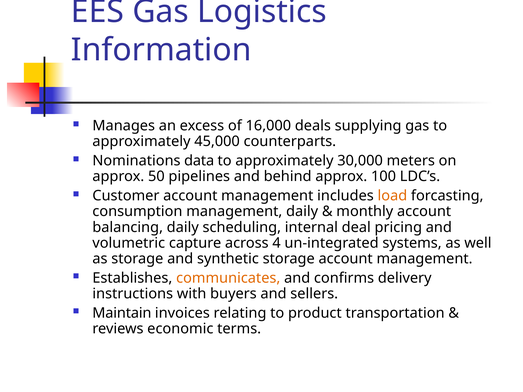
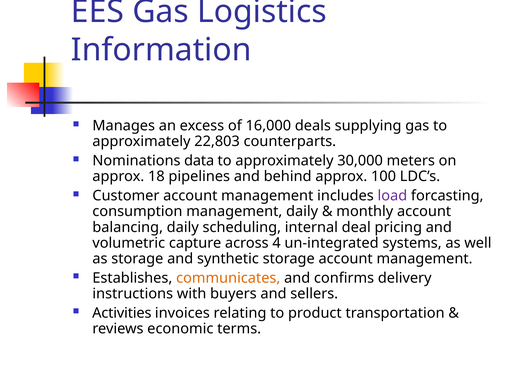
45,000: 45,000 -> 22,803 (217, 142)
50: 50 -> 18 (156, 177)
load colour: orange -> purple (392, 196)
Maintain: Maintain -> Activities (122, 313)
